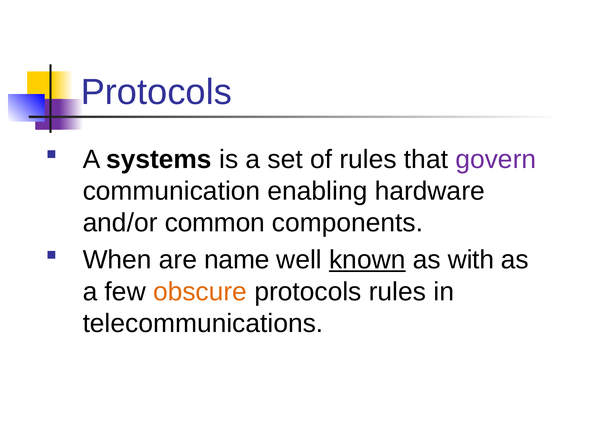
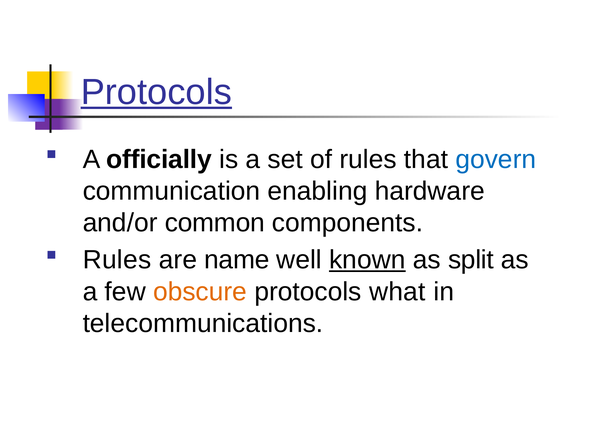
Protocols underline: none -> present (156, 92)
systems: systems -> officially (159, 159)
govern colour: purple -> blue (496, 159)
When: When -> Rules (117, 260)
with: with -> split (471, 260)
protocols rules: rules -> what (397, 291)
